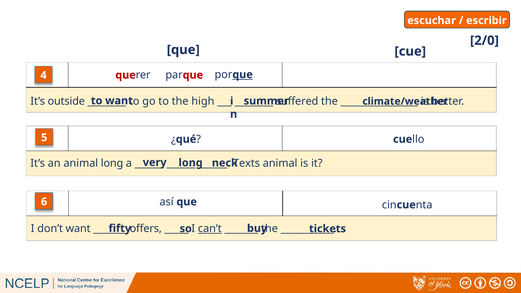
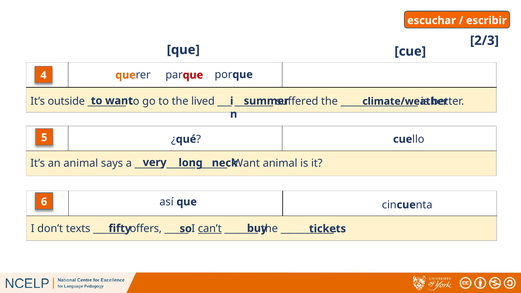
2/0: 2/0 -> 2/3 (484, 41)
que colour: red -> orange (126, 75)
que underline: present -> none (243, 75)
high: high -> lived (203, 101)
animal long: long -> says (112, 163)
Texts: Texts -> Want (246, 163)
don’t want: want -> texts (78, 229)
